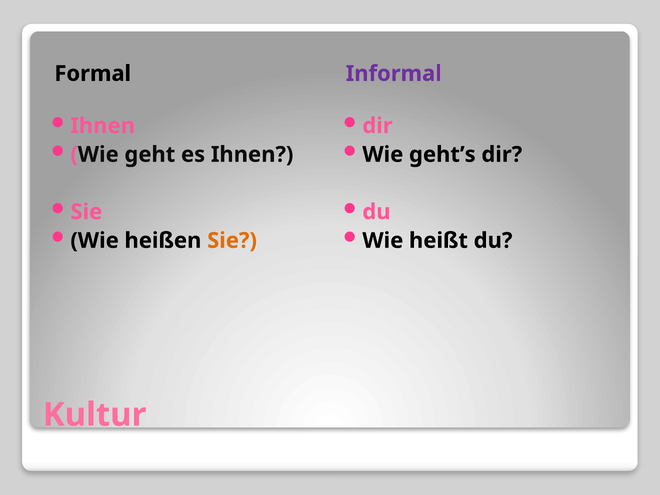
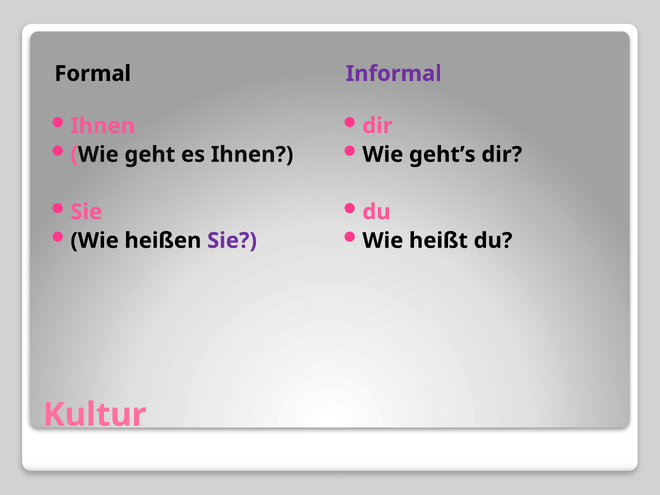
Sie colour: orange -> purple (232, 241)
